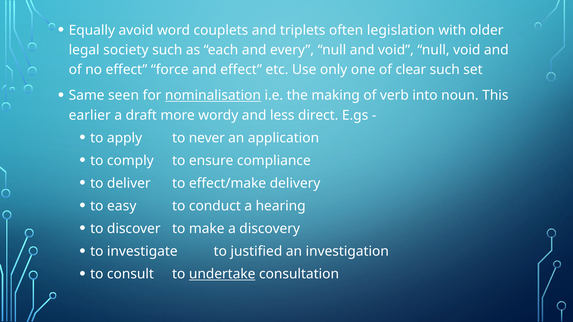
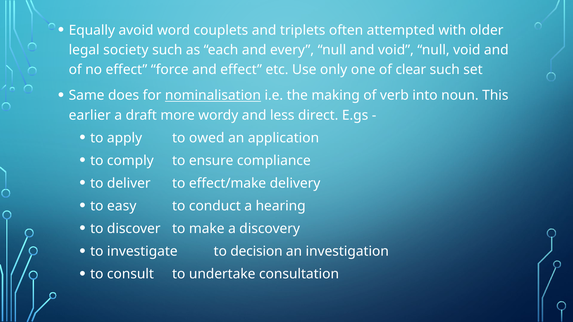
legislation: legislation -> attempted (401, 30)
seen: seen -> does (124, 96)
never: never -> owed (207, 138)
justified: justified -> decision (256, 252)
undertake underline: present -> none (222, 274)
